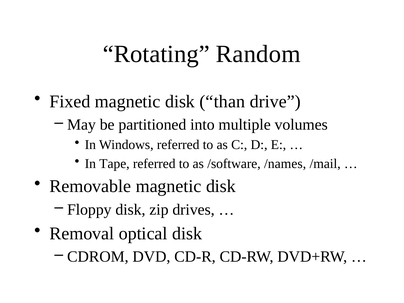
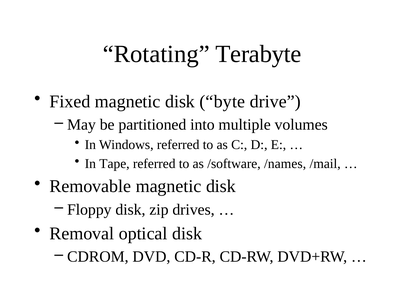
Random: Random -> Terabyte (258, 54)
than: than -> byte (222, 102)
